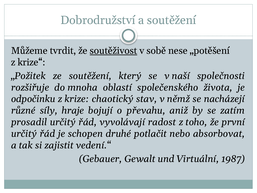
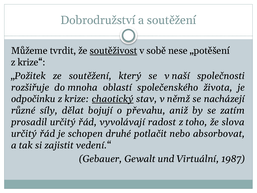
chaotický underline: none -> present (113, 99)
hraje: hraje -> dělat (73, 110)
první: první -> slova (233, 122)
